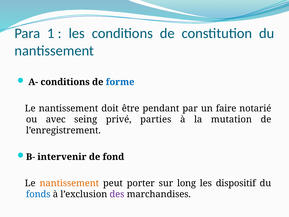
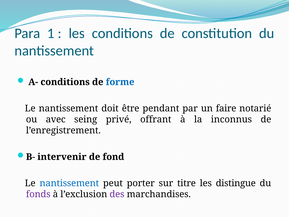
parties: parties -> offrant (156, 119)
mutation: mutation -> inconnus (231, 119)
nantissement colour: orange -> blue (69, 183)
long: long -> titre (187, 183)
dispositif: dispositif -> distingue (236, 183)
fonds colour: blue -> purple (38, 194)
